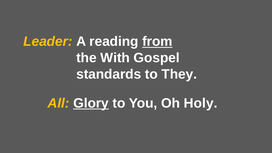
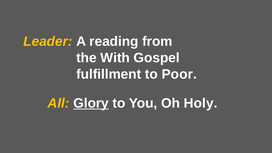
from underline: present -> none (157, 42)
standards: standards -> fulfillment (109, 74)
They: They -> Poor (179, 74)
